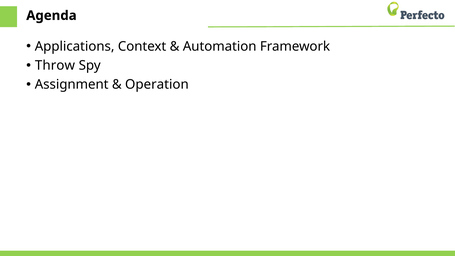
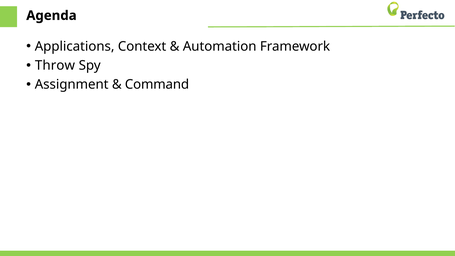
Operation: Operation -> Command (157, 85)
